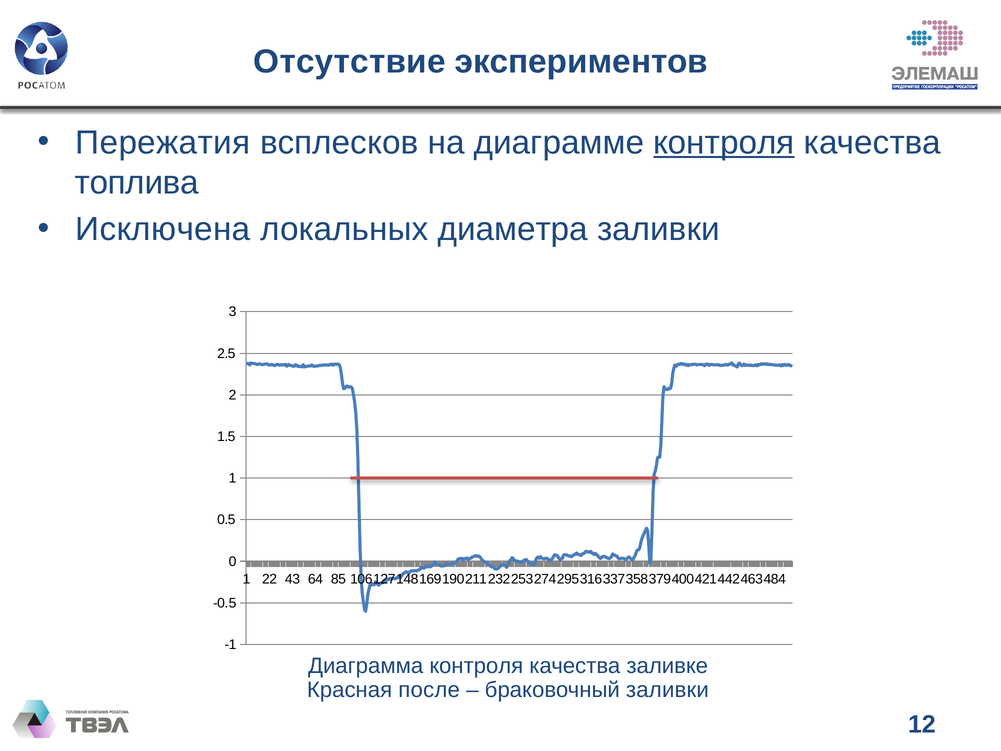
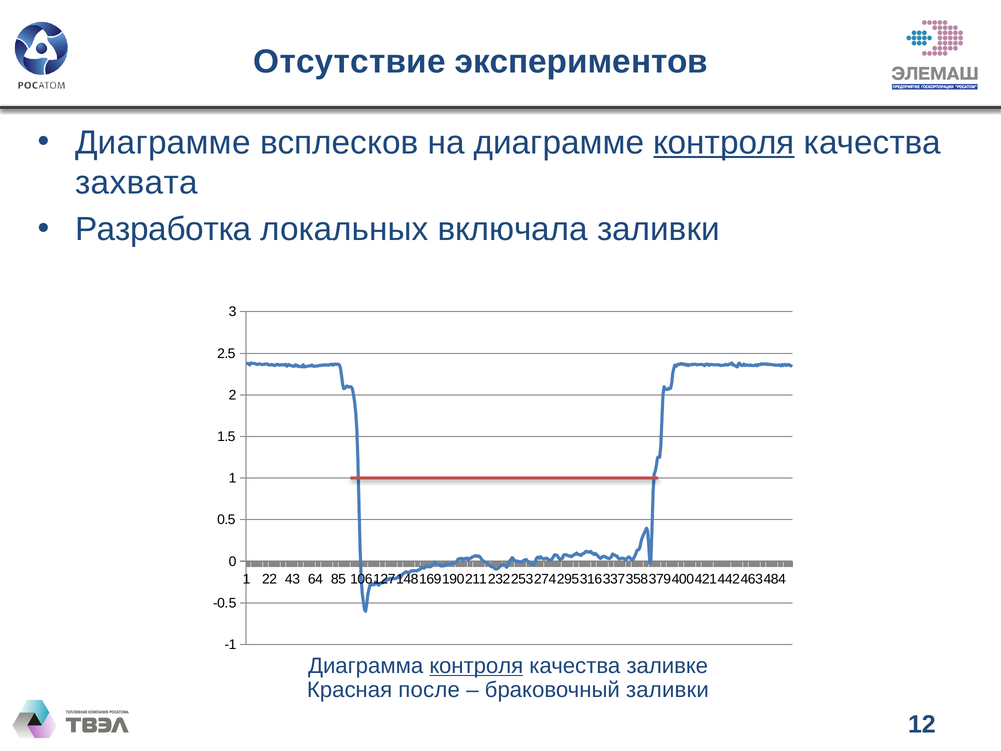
Пережатия: Пережатия -> Диаграмме (163, 143)
топлива: топлива -> захвата (136, 183)
Исключена: Исключена -> Разработка (163, 229)
диаметра: диаметра -> включала (513, 229)
контроля underline: none -> present (476, 666)
